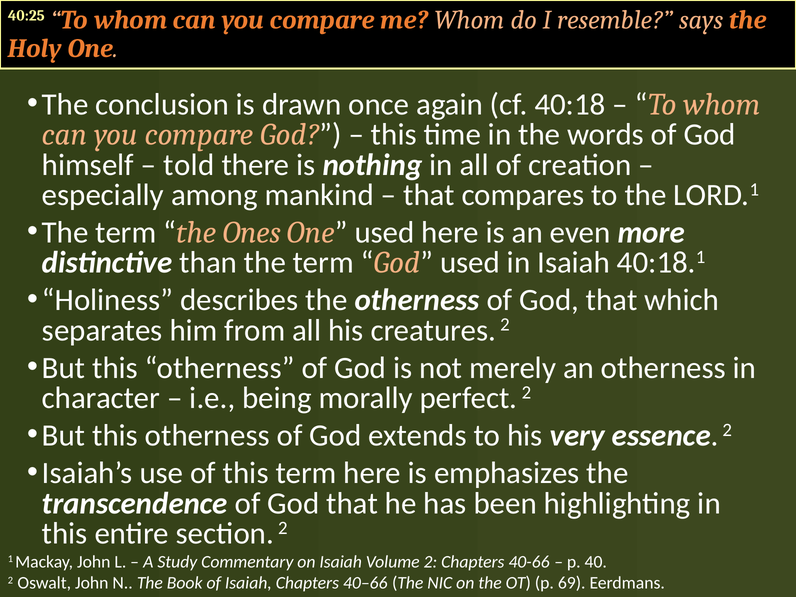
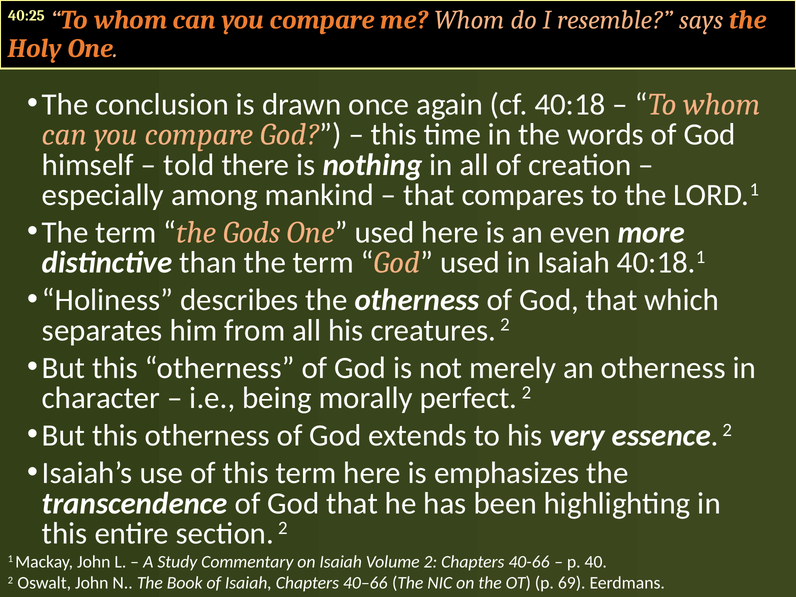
Ones: Ones -> Gods (252, 233)
